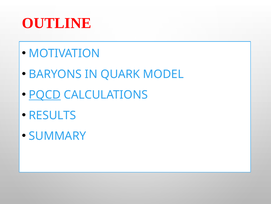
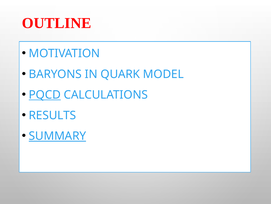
SUMMARY underline: none -> present (57, 136)
